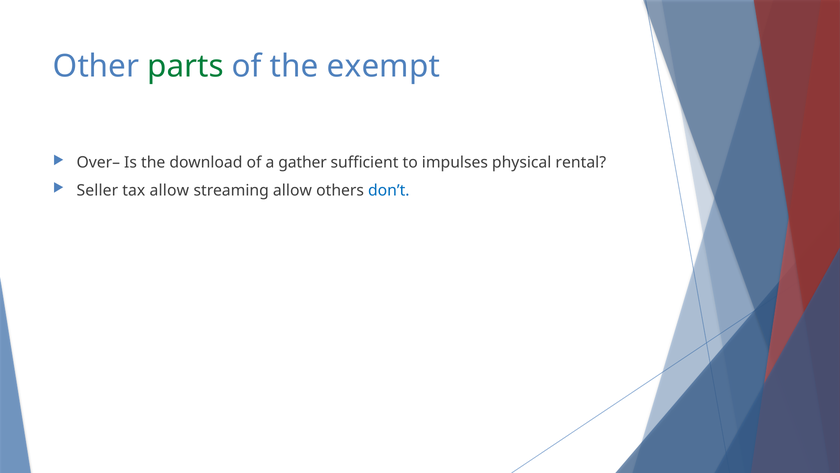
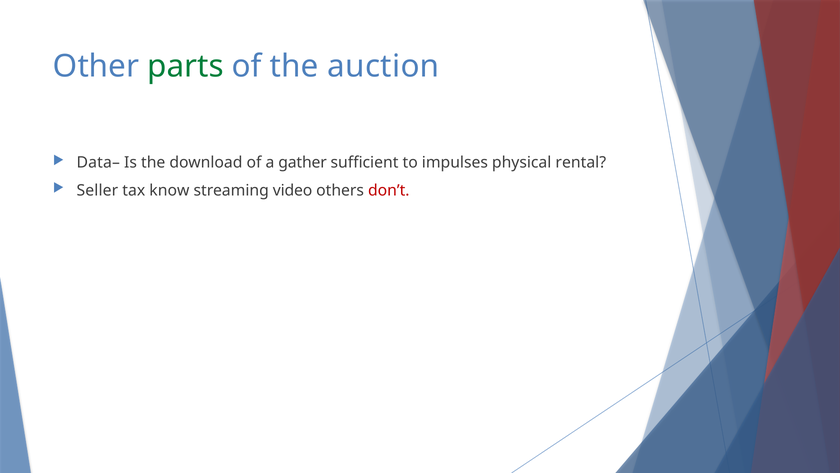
exempt: exempt -> auction (383, 66)
Over–: Over– -> Data– (98, 163)
tax allow: allow -> know (169, 190)
streaming allow: allow -> video (293, 190)
don’t colour: blue -> red (389, 190)
